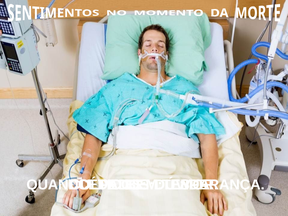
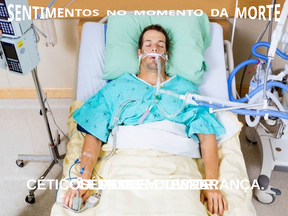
QUANDO: QUANDO -> CÉTICOS (58, 185)
